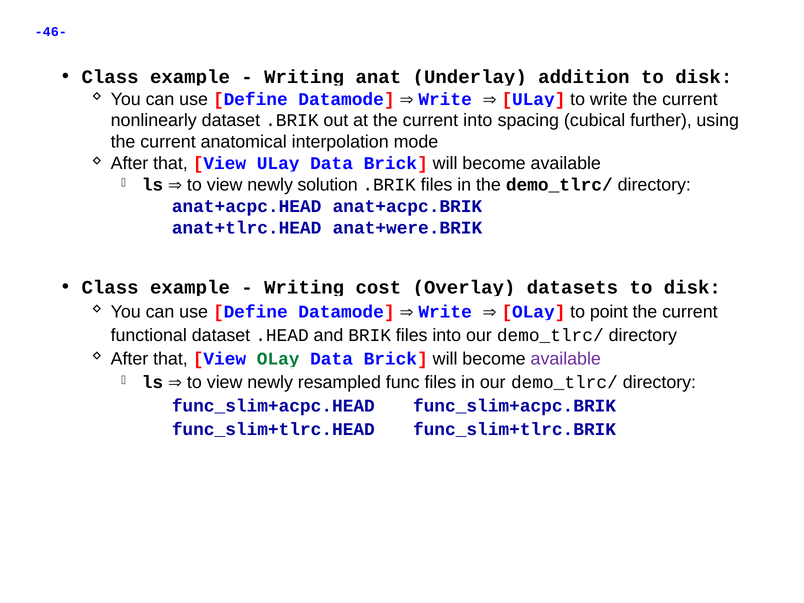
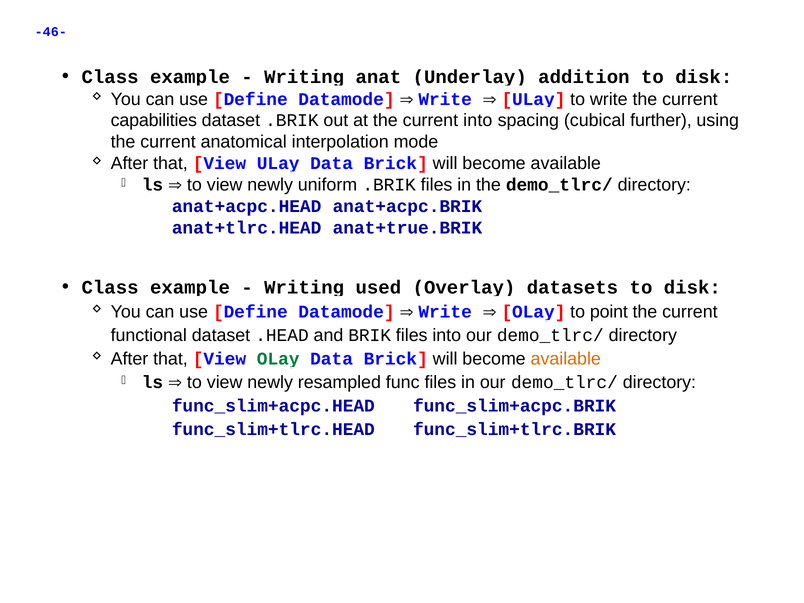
nonlinearly: nonlinearly -> capabilities (154, 121)
solution: solution -> uniform (327, 185)
anat+were.BRIK: anat+were.BRIK -> anat+true.BRIK (407, 228)
cost: cost -> used (378, 288)
available colour: purple -> orange (566, 359)
